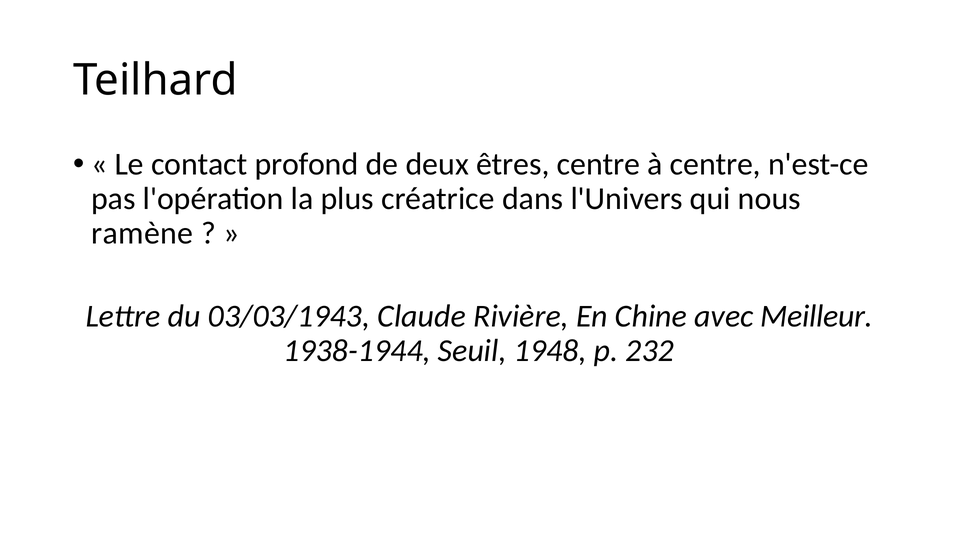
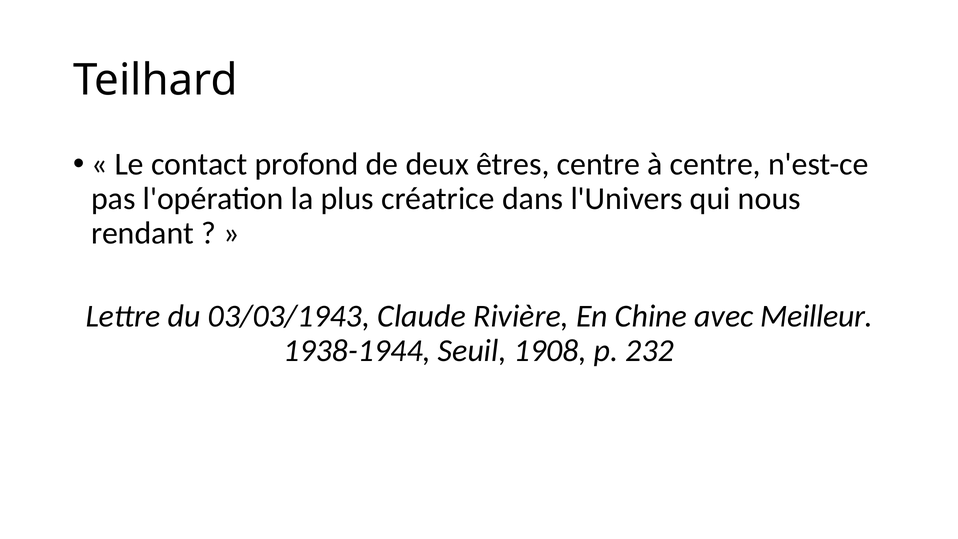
ramène: ramène -> rendant (143, 233)
1948: 1948 -> 1908 (550, 350)
